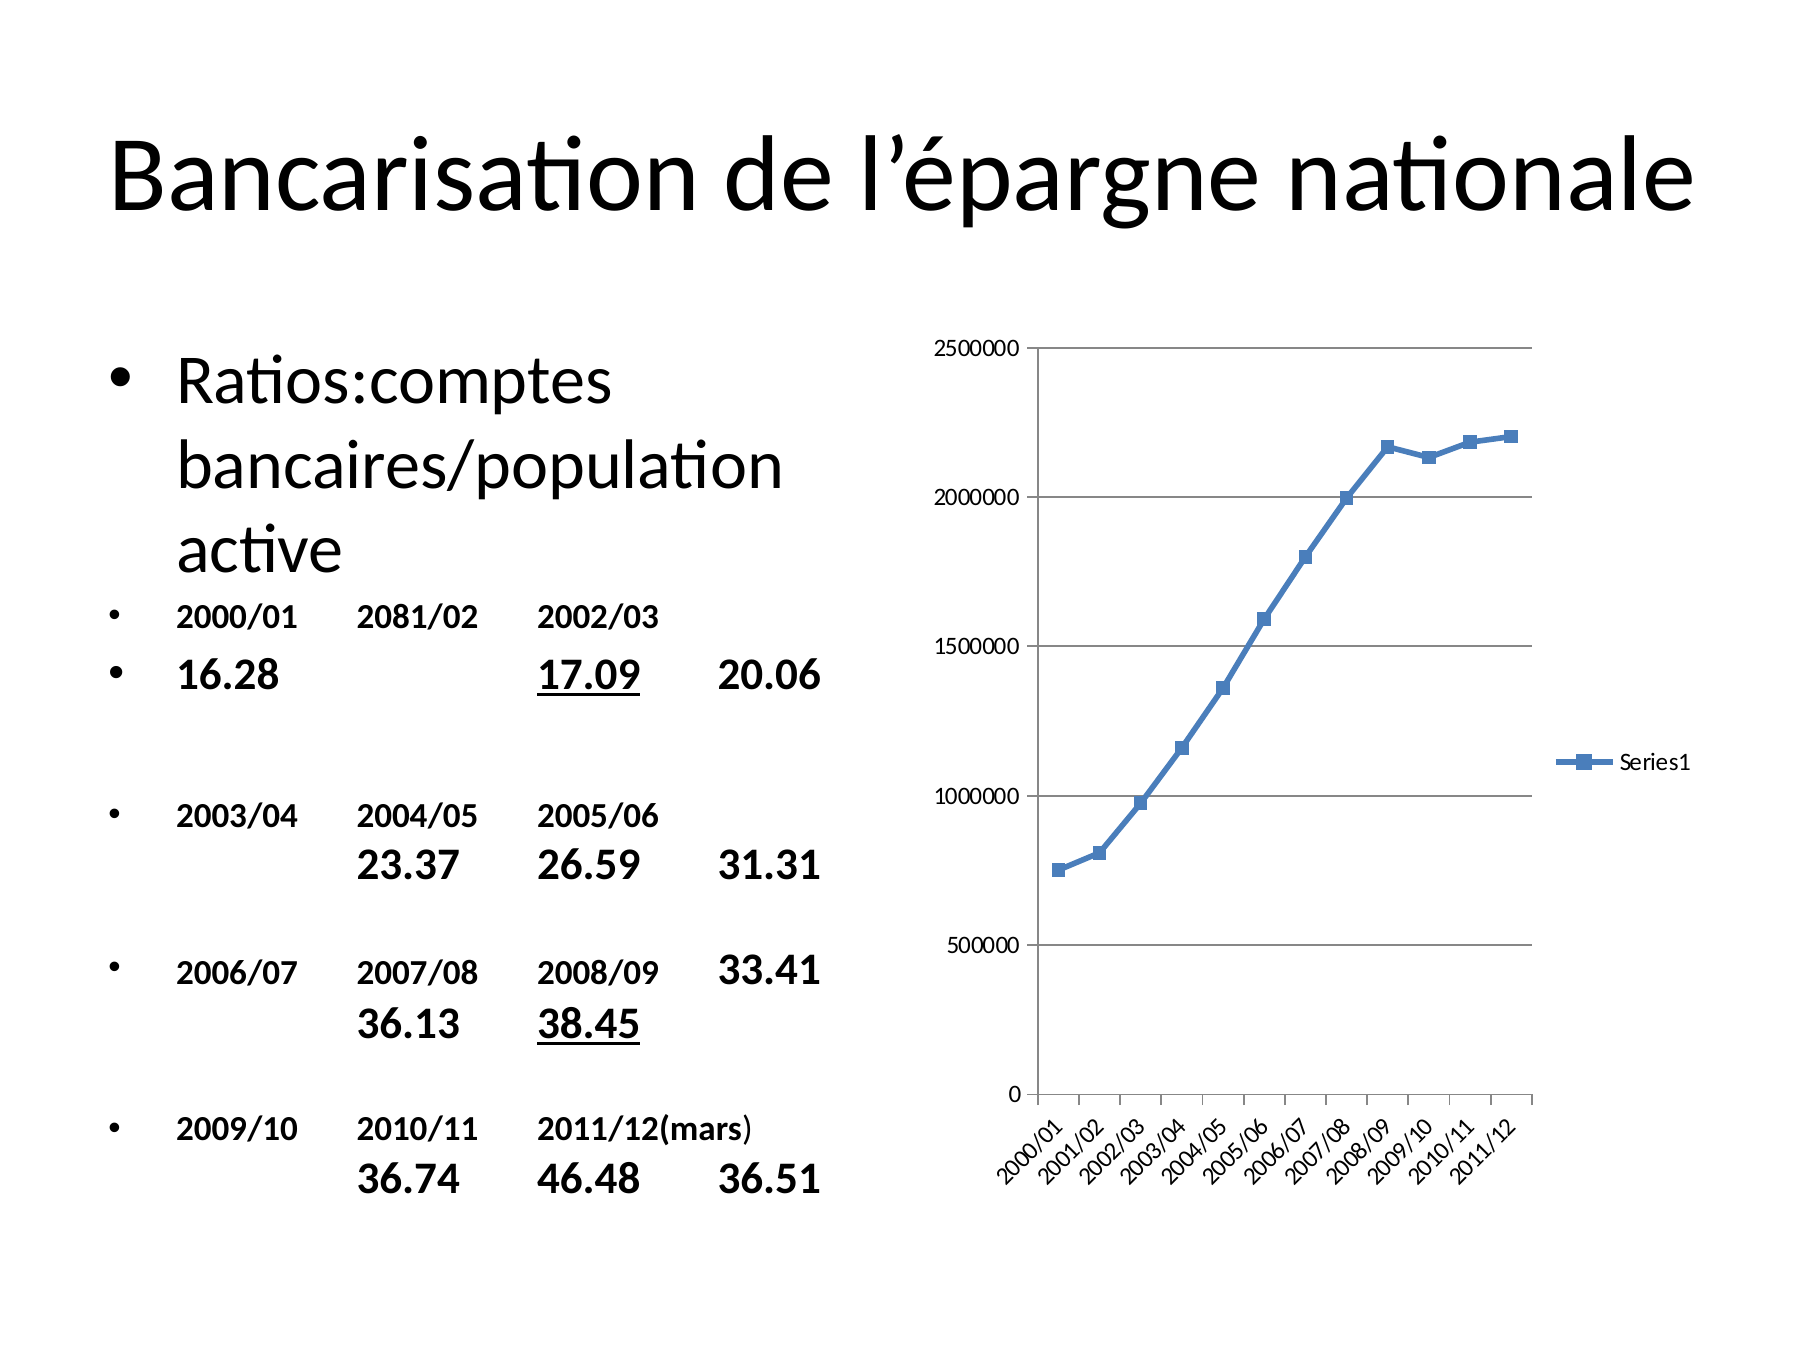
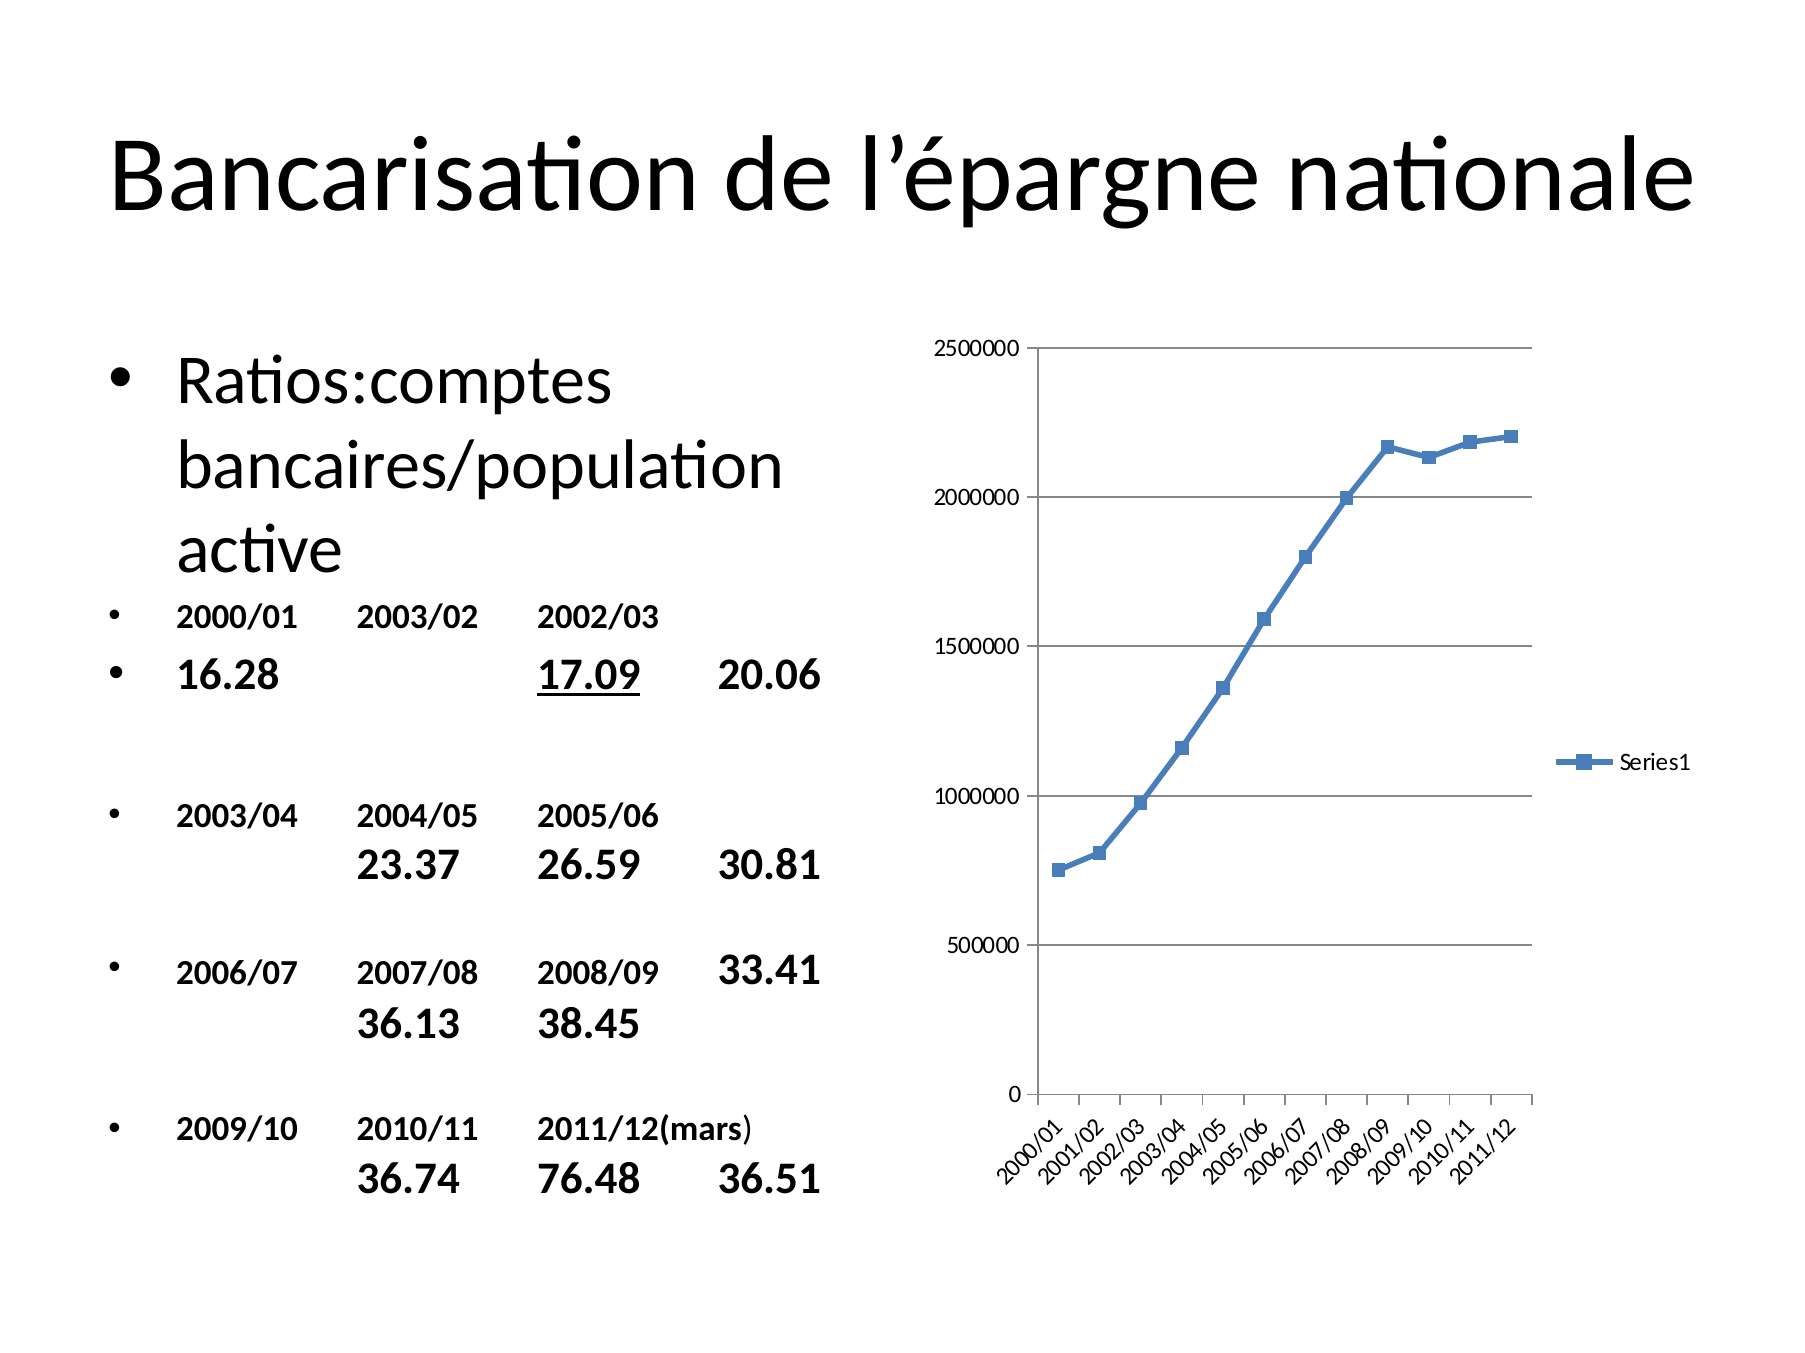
2081/02: 2081/02 -> 2003/02 (417, 617)
31.31: 31.31 -> 30.81 (769, 865)
38.45 underline: present -> none (589, 1024)
46.48: 46.48 -> 76.48 (589, 1179)
